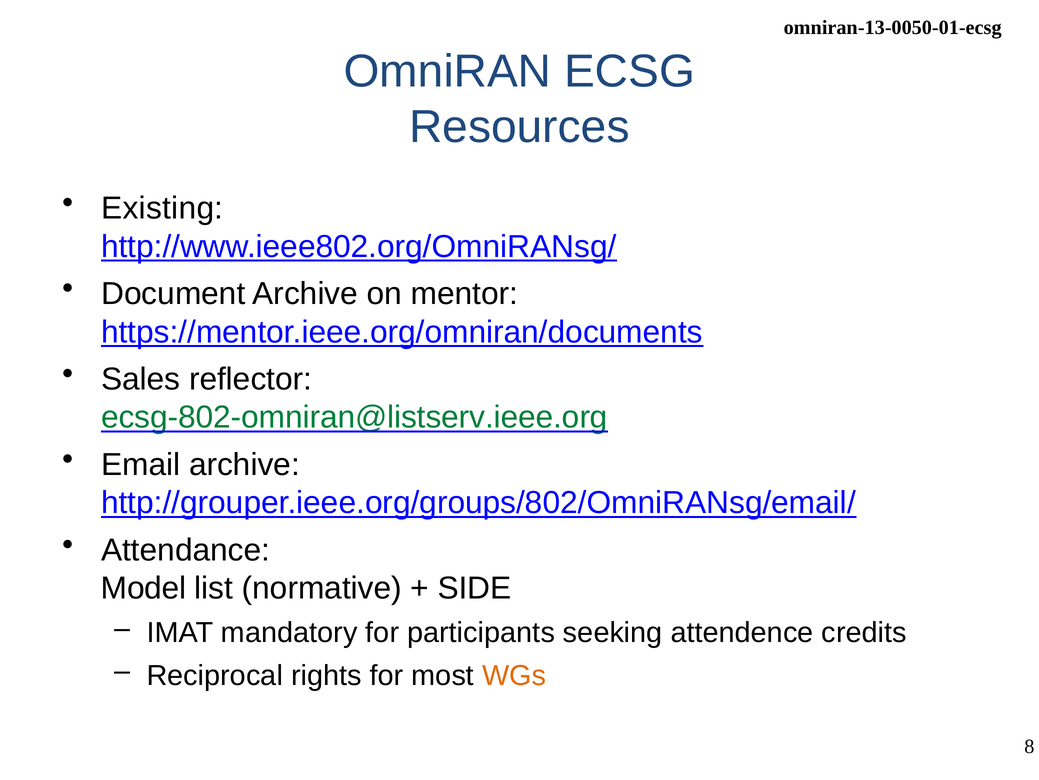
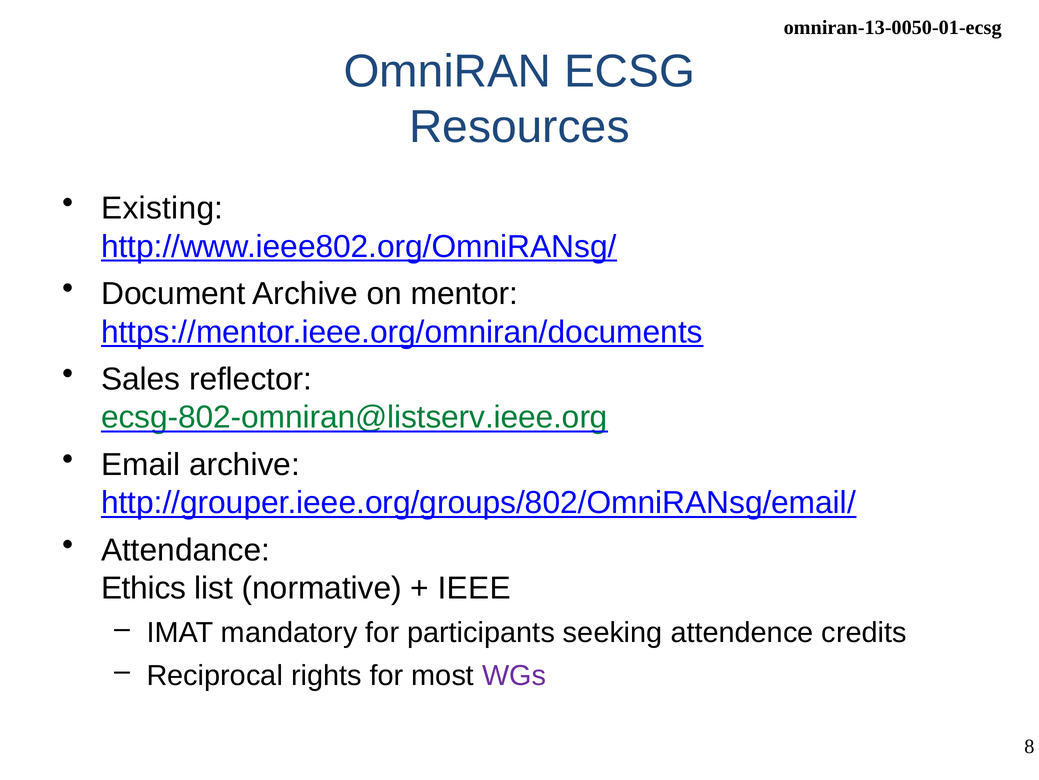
Model: Model -> Ethics (144, 588)
SIDE: SIDE -> IEEE (474, 588)
WGs colour: orange -> purple (514, 675)
